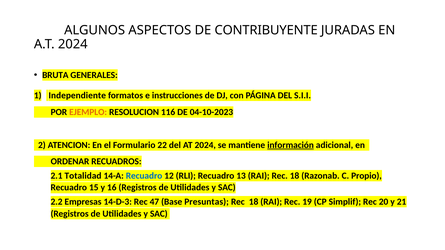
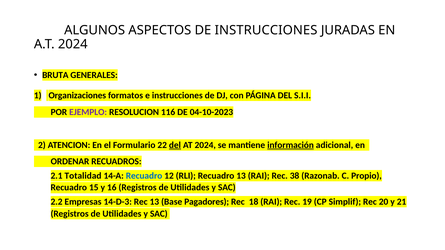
DE CONTRIBUYENTE: CONTRIBUYENTE -> INSTRUCCIONES (266, 30)
Independiente: Independiente -> Organizaciones (77, 96)
EJEMPLO colour: orange -> purple (88, 112)
del underline: none -> present (175, 145)
RAI Rec 18: 18 -> 38 (295, 176)
Rec 47: 47 -> 13 (154, 202)
Presuntas: Presuntas -> Pagadores (207, 202)
